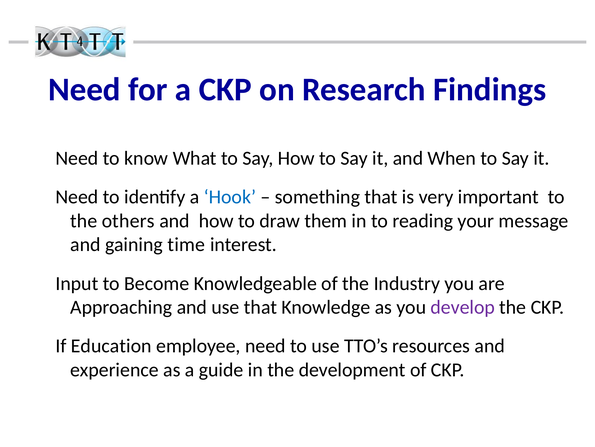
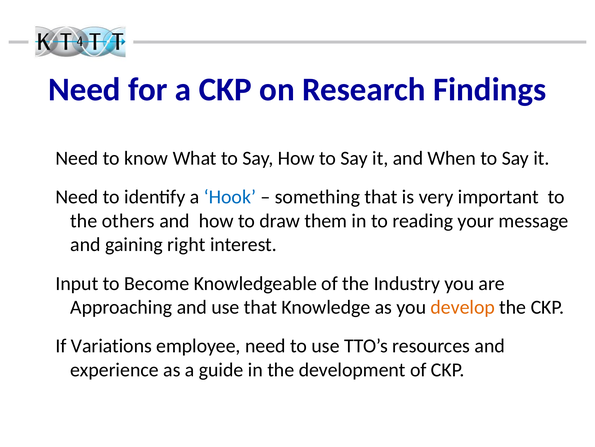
time: time -> right (186, 244)
develop colour: purple -> orange (463, 307)
Education: Education -> Variations (111, 345)
